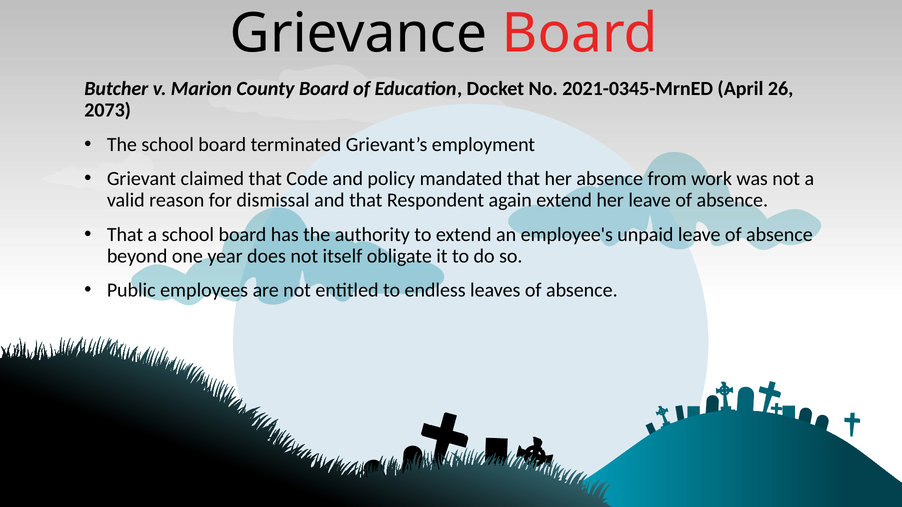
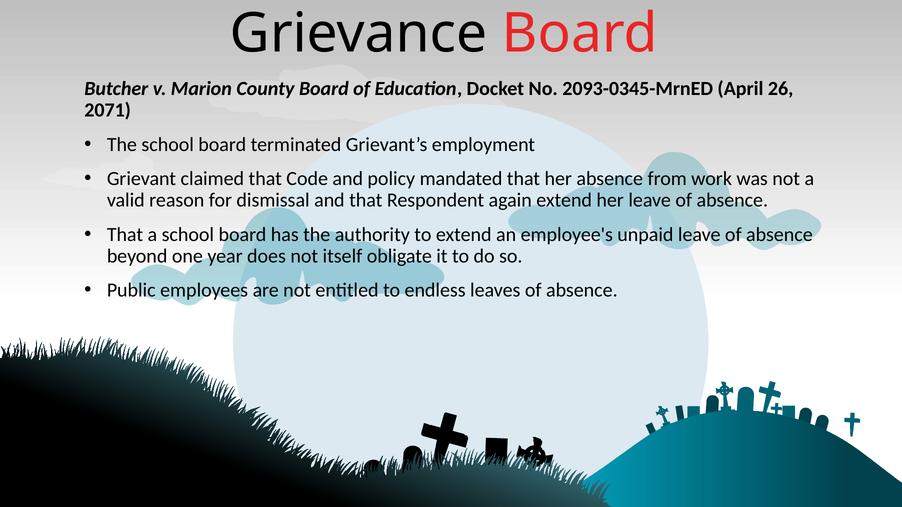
2021-0345-MrnED: 2021-0345-MrnED -> 2093-0345-MrnED (638, 89)
2073: 2073 -> 2071 (108, 110)
